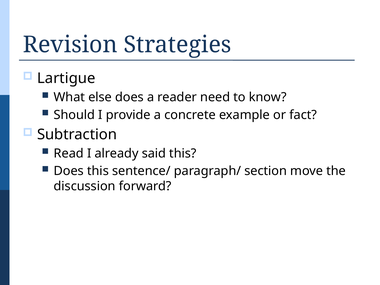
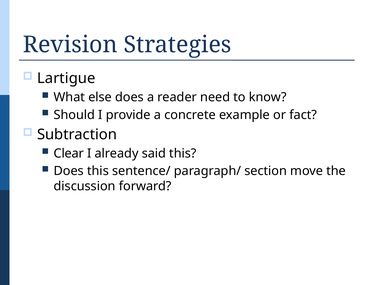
Read: Read -> Clear (69, 153)
